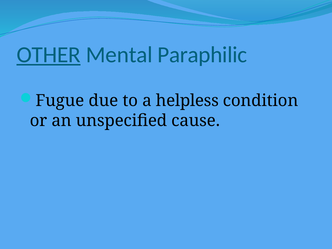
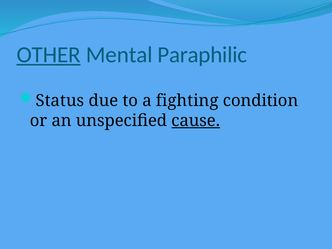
Fugue: Fugue -> Status (60, 101)
helpless: helpless -> fighting (187, 101)
cause underline: none -> present (196, 121)
